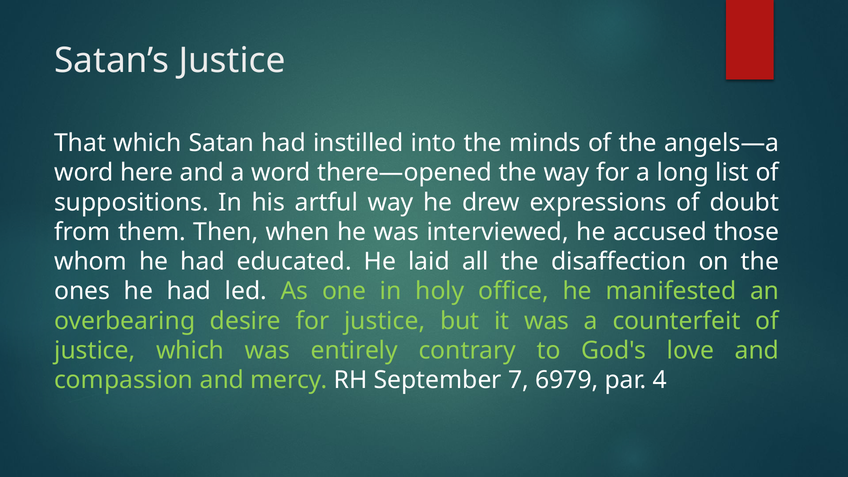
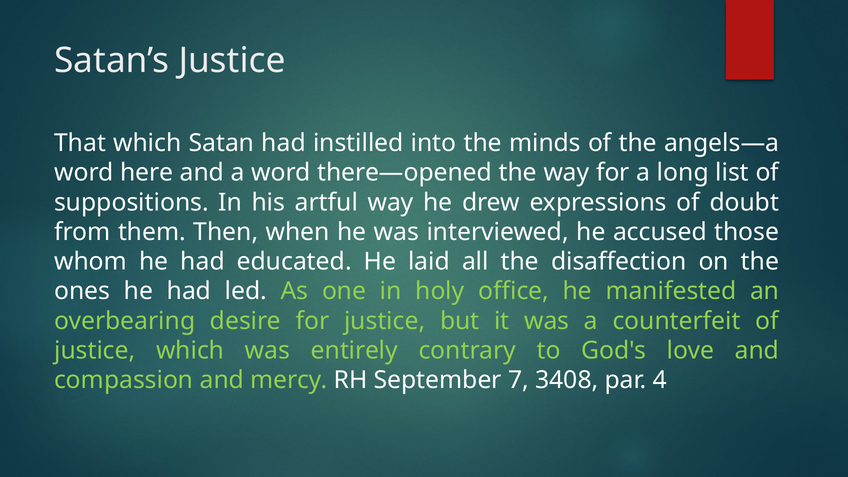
6979: 6979 -> 3408 (567, 380)
